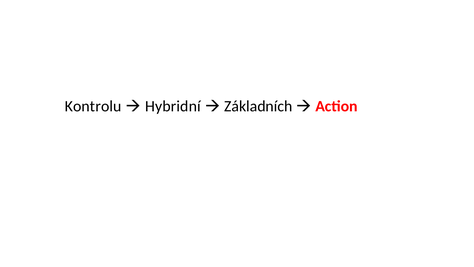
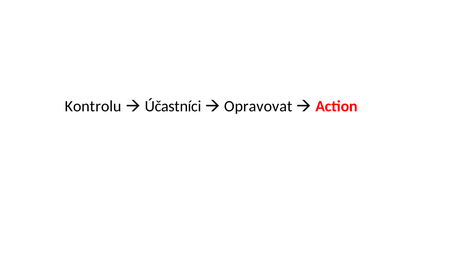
Hybridní: Hybridní -> Účastníci (173, 106)
Základních: Základních -> Opravovat (258, 106)
